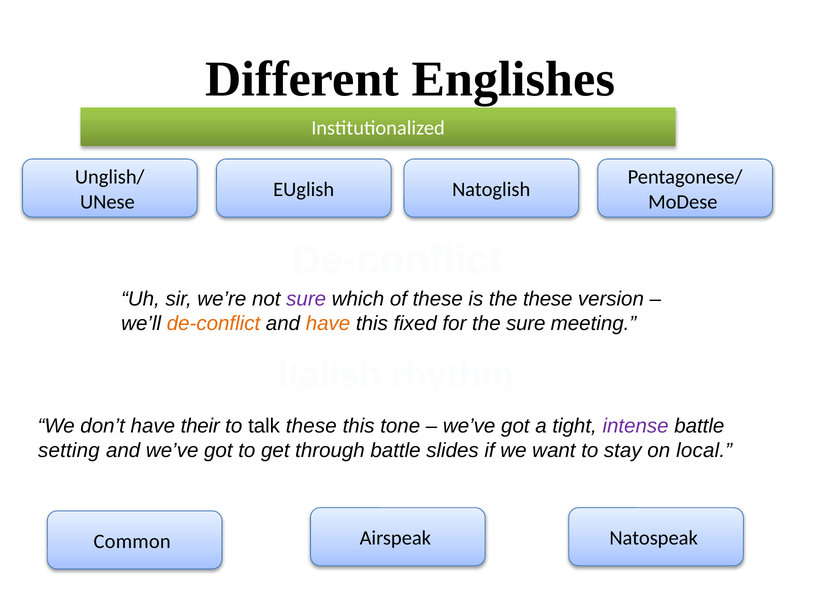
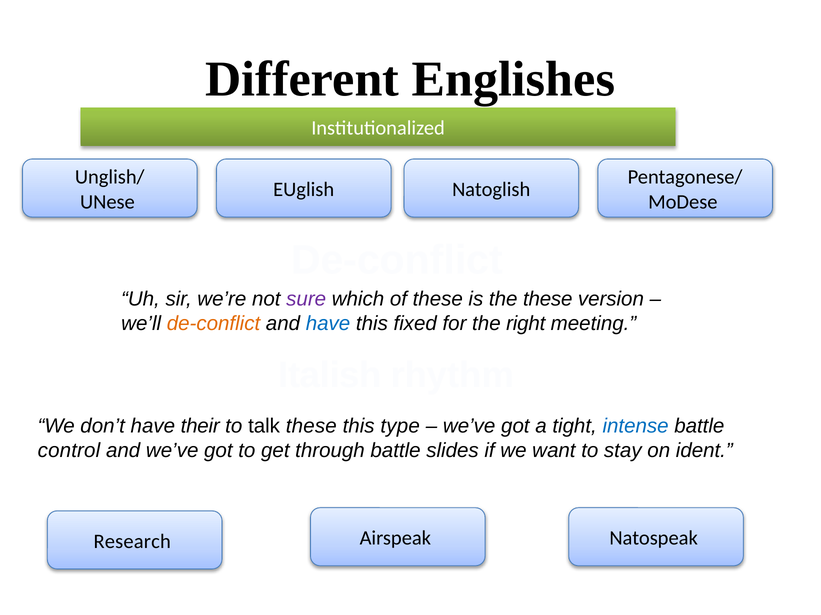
have colour: orange -> blue (328, 324)
the sure: sure -> right (526, 324)
tone: tone -> type (400, 426)
intense colour: purple -> blue (636, 426)
setting: setting -> control (69, 451)
local: local -> ident (704, 451)
Common: Common -> Research (132, 542)
